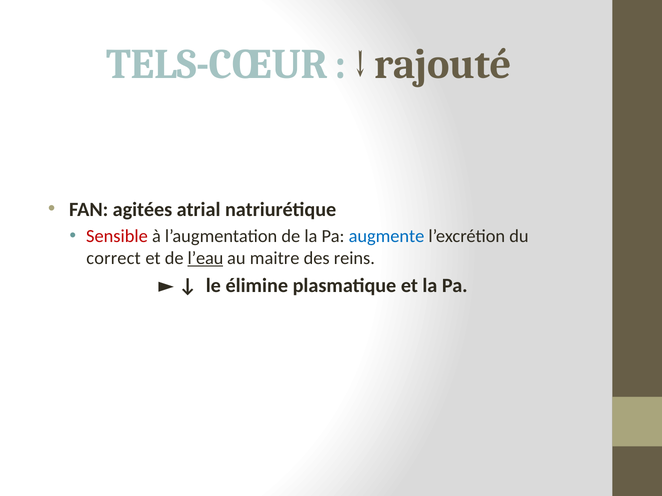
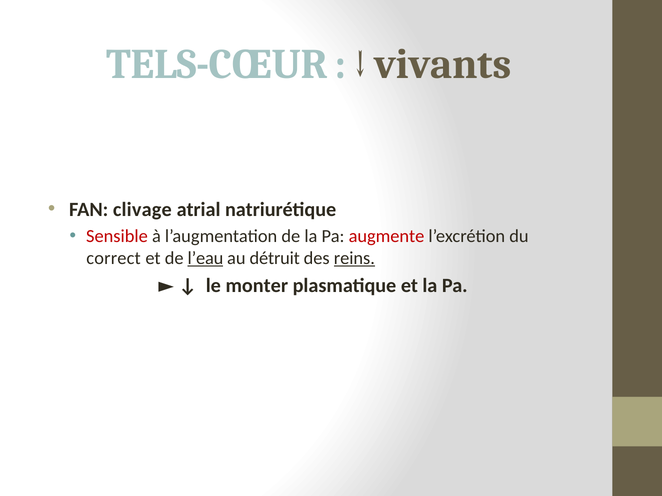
rajouté: rajouté -> vivants (443, 64)
agitées: agitées -> clivage (142, 210)
augmente colour: blue -> red (386, 236)
maitre: maitre -> détruit (275, 258)
reins underline: none -> present (354, 258)
élimine: élimine -> monter (257, 286)
